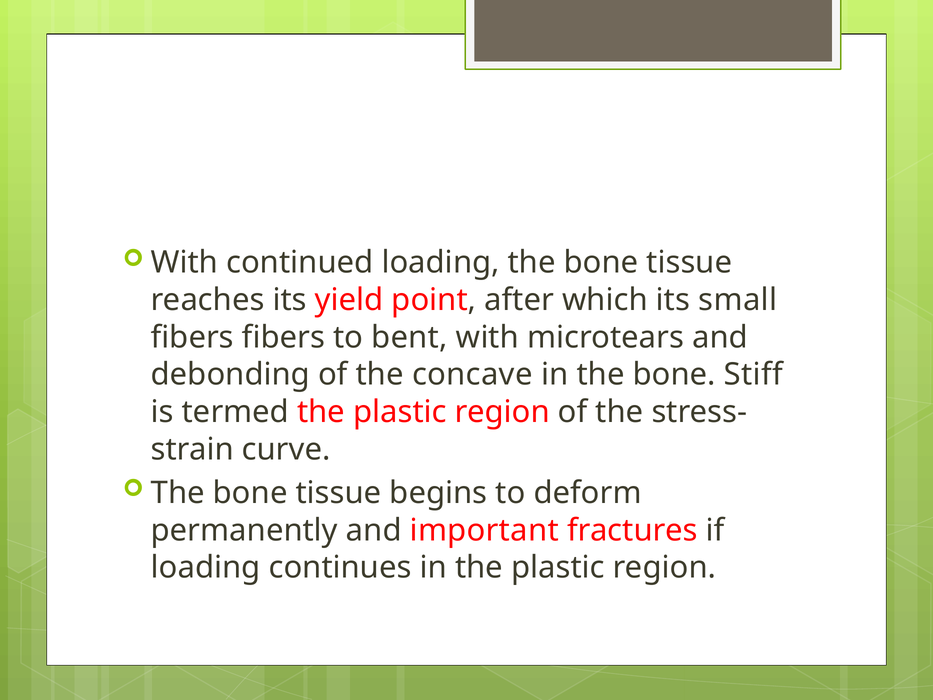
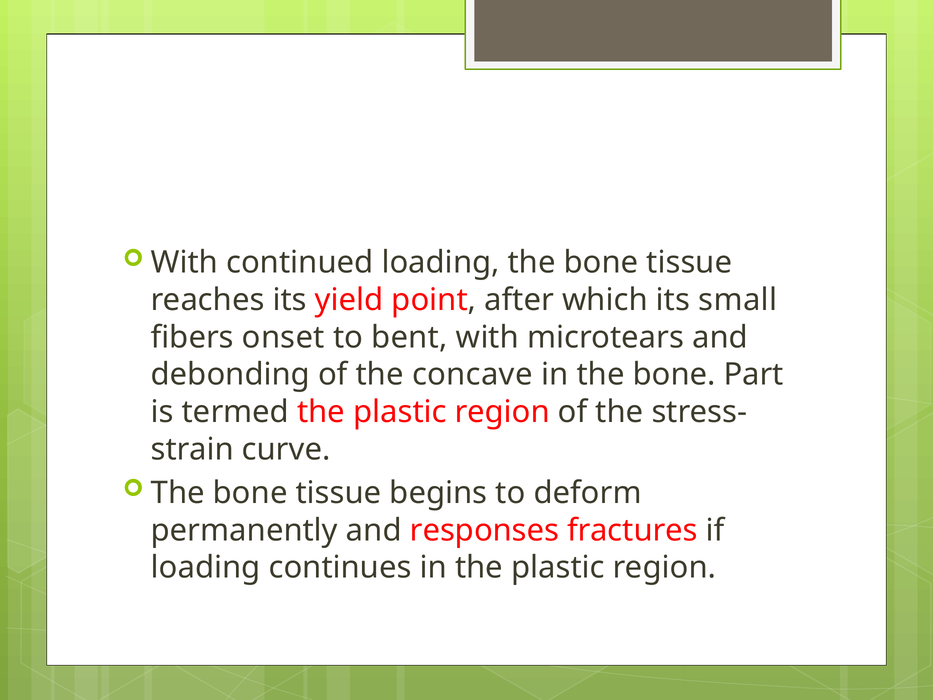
fibers fibers: fibers -> onset (283, 337)
Stiff: Stiff -> Part (754, 375)
important: important -> responses (485, 530)
